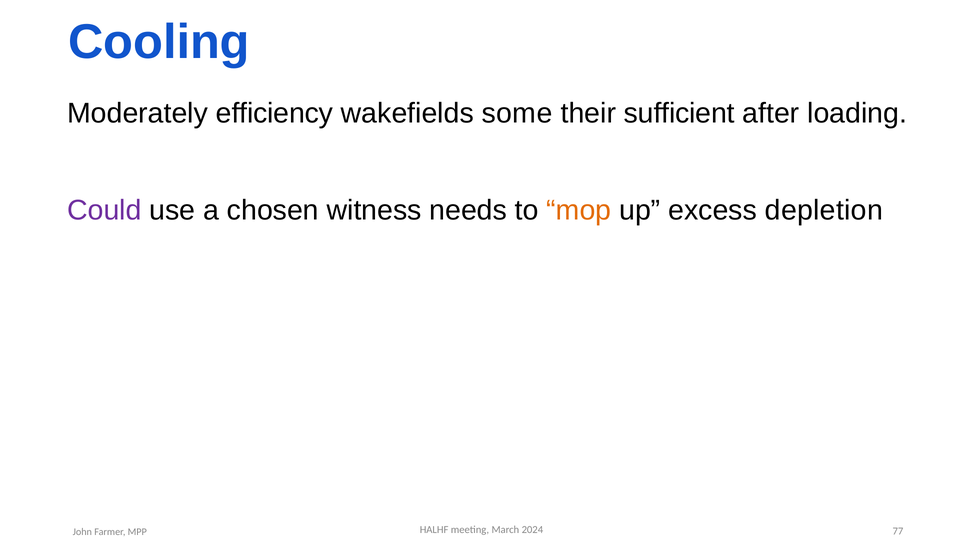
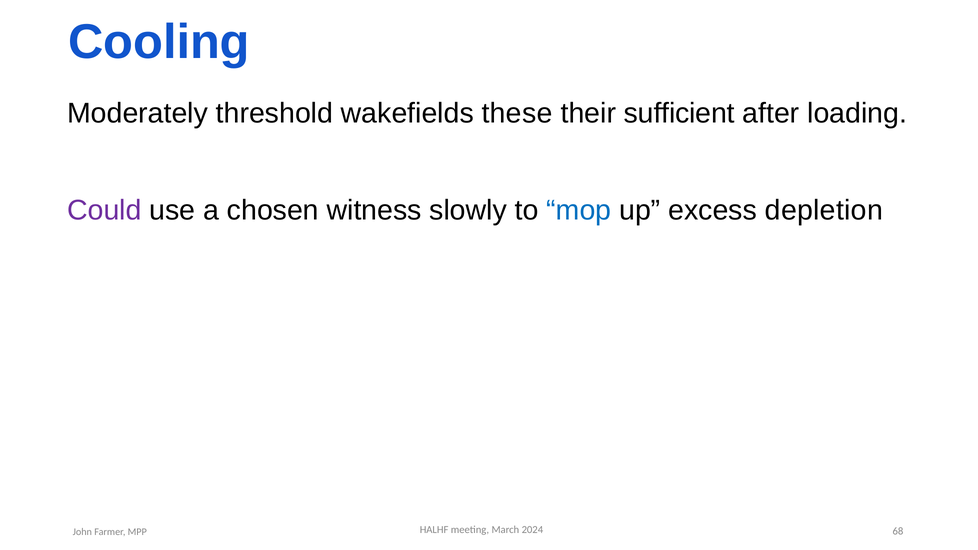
efficiency: efficiency -> threshold (274, 113)
some: some -> these (517, 113)
needs: needs -> slowly (468, 210)
mop colour: orange -> blue (579, 210)
77: 77 -> 68 (898, 532)
